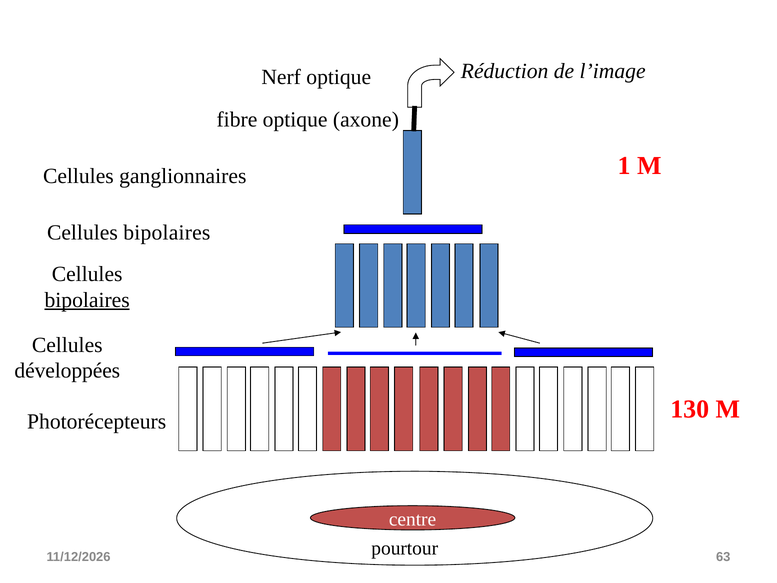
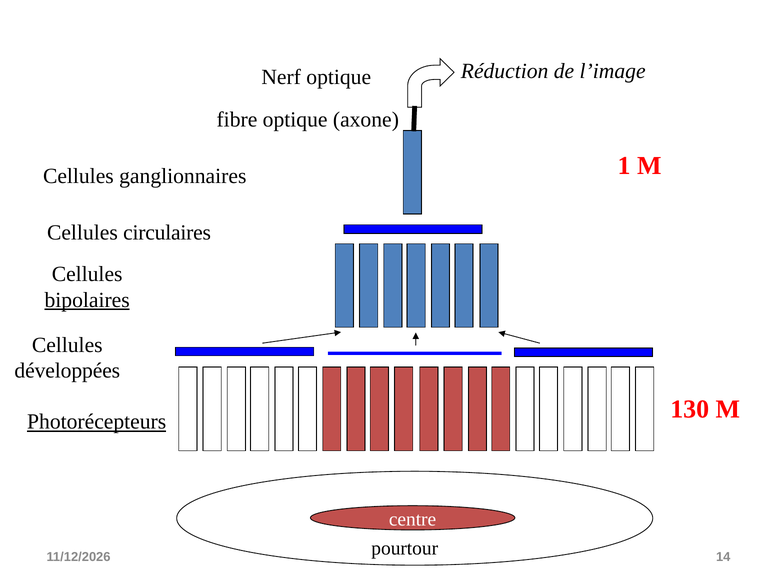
bipolaires: bipolaires -> circulaires (167, 233)
Photorécepteurs underline: none -> present (97, 422)
63: 63 -> 14 (723, 557)
